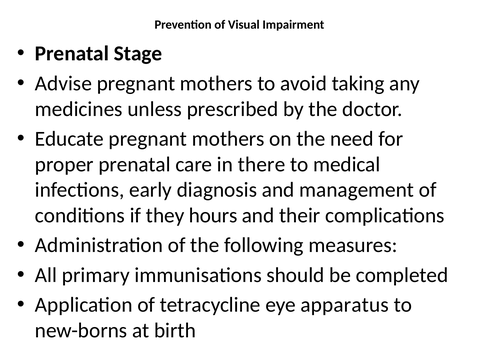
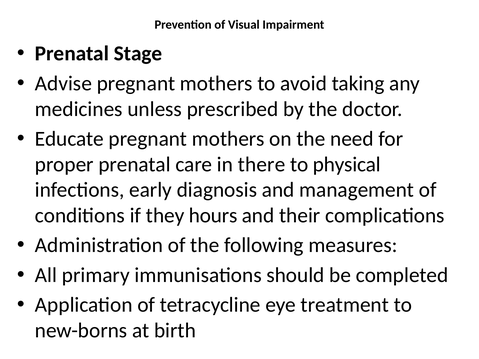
medical: medical -> physical (347, 164)
apparatus: apparatus -> treatment (345, 305)
